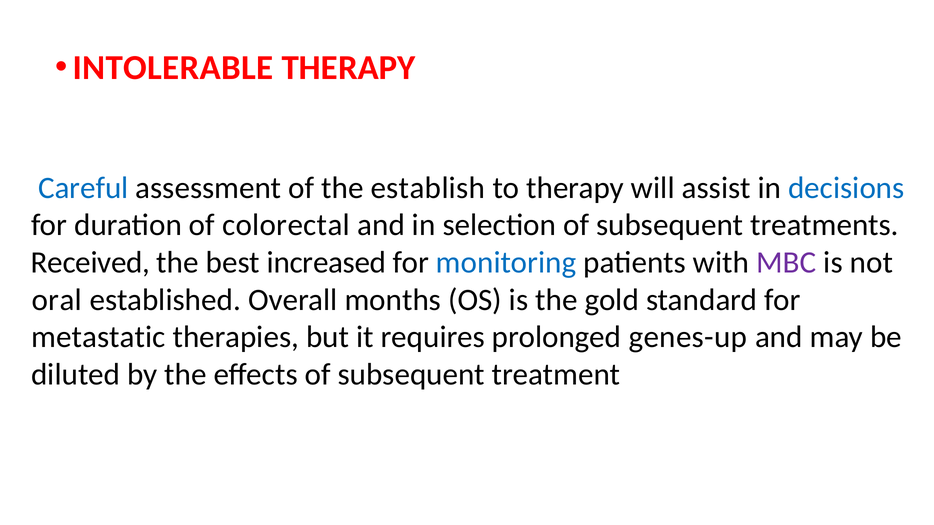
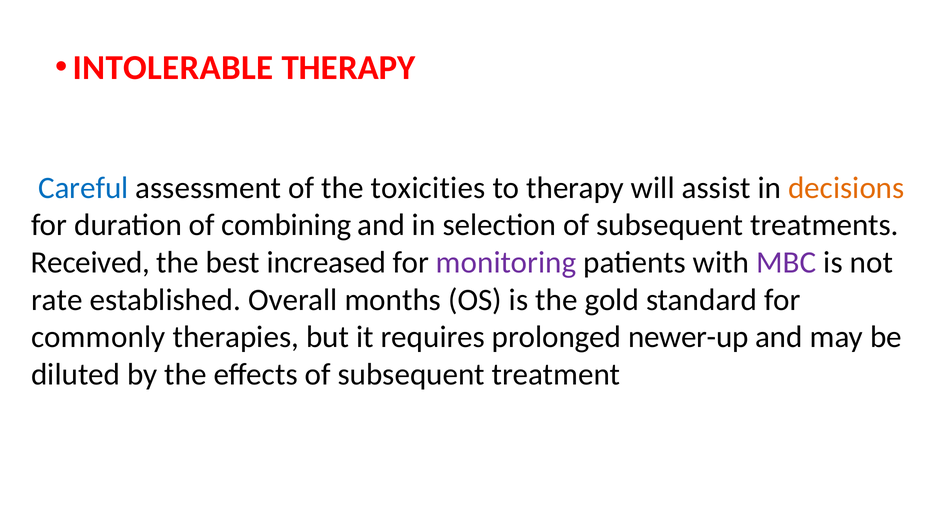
establish: establish -> toxicities (428, 188)
decisions colour: blue -> orange (846, 188)
colorectal: colorectal -> combining (286, 225)
monitoring colour: blue -> purple (506, 263)
oral: oral -> rate (57, 300)
metastatic: metastatic -> commonly (98, 337)
genes-up: genes-up -> newer-up (688, 337)
